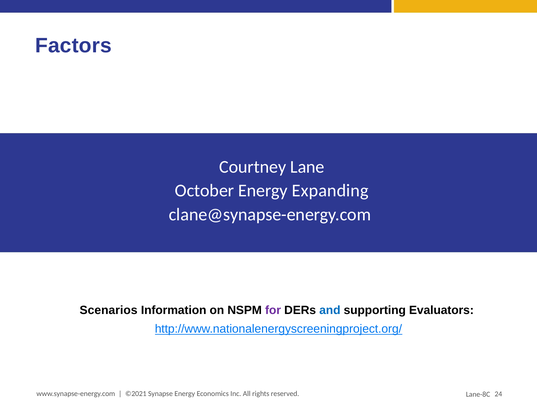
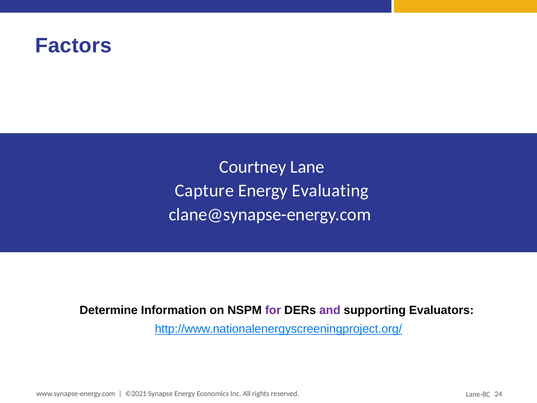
October: October -> Capture (204, 191)
Expanding: Expanding -> Evaluating (330, 191)
Scenarios: Scenarios -> Determine (109, 310)
and colour: blue -> purple (330, 310)
